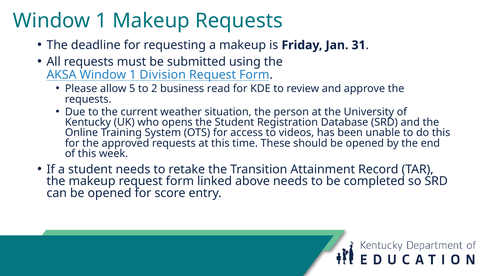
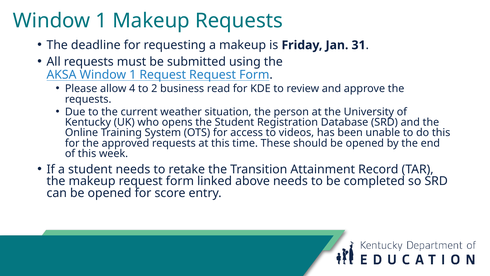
1 Division: Division -> Request (163, 75)
5: 5 -> 4 (132, 89)
